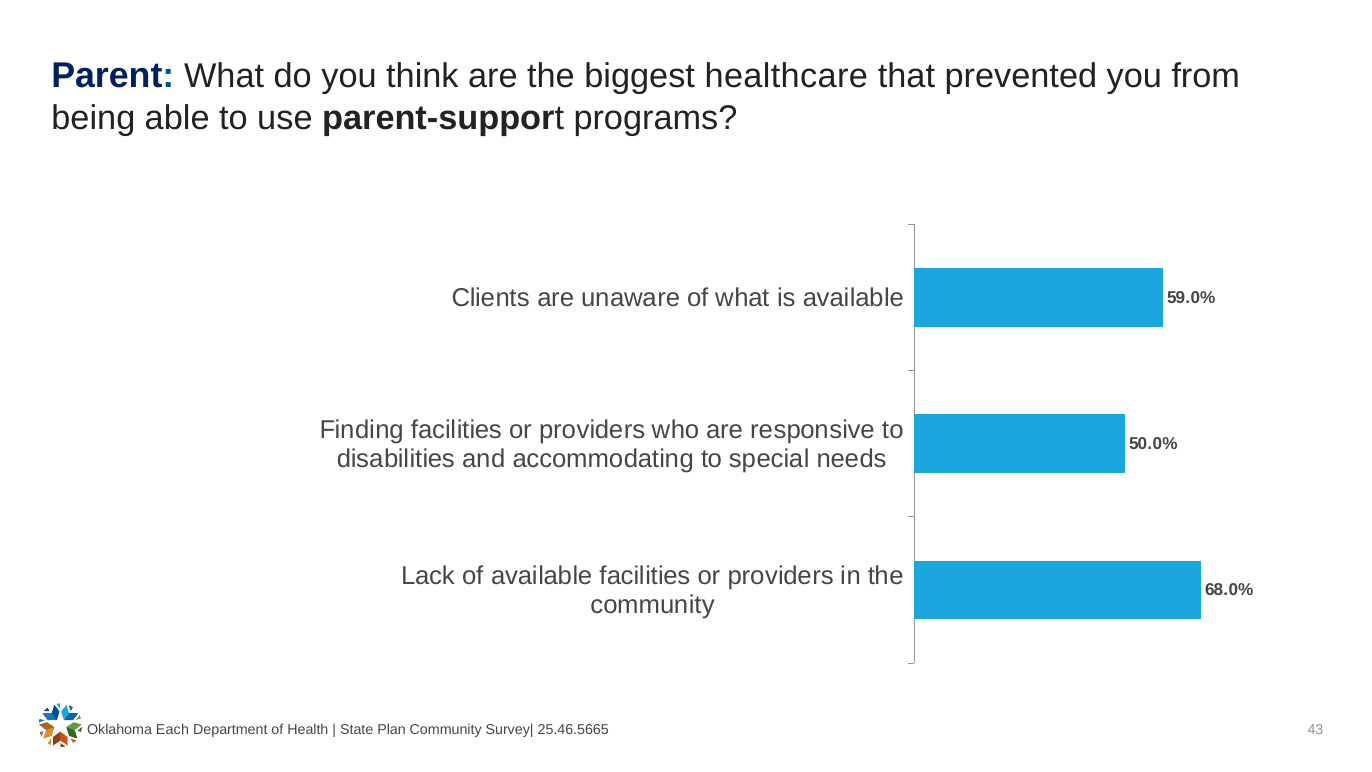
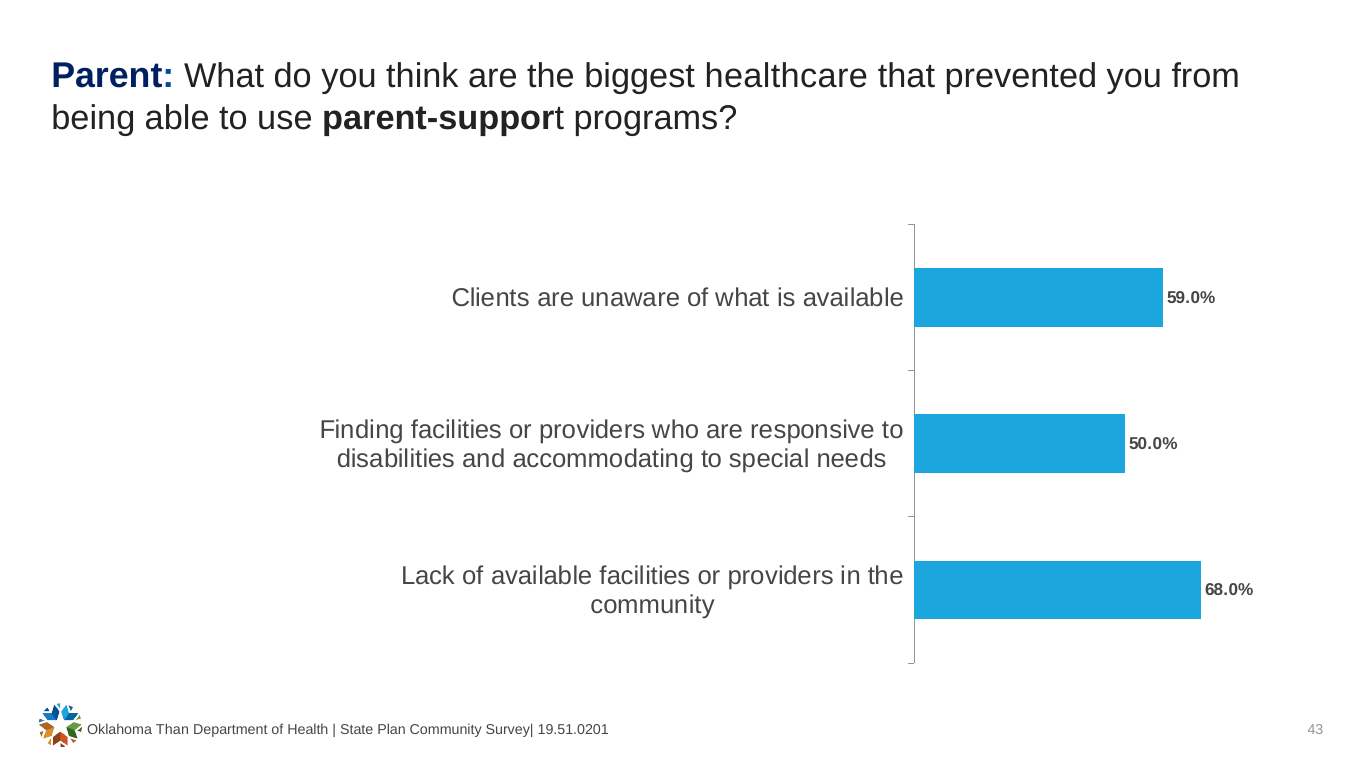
Each: Each -> Than (172, 729)
25.46.5665: 25.46.5665 -> 19.51.0201 (573, 729)
